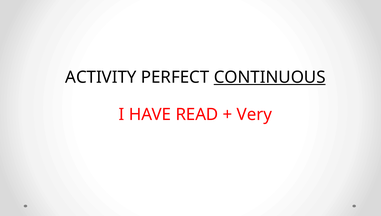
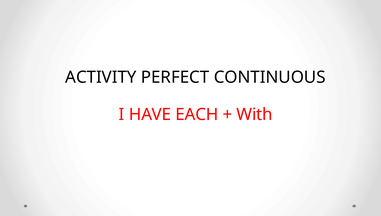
CONTINUOUS underline: present -> none (270, 77)
READ: READ -> EACH (197, 115)
Very: Very -> With (255, 115)
